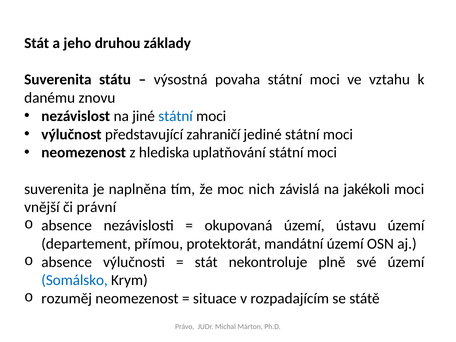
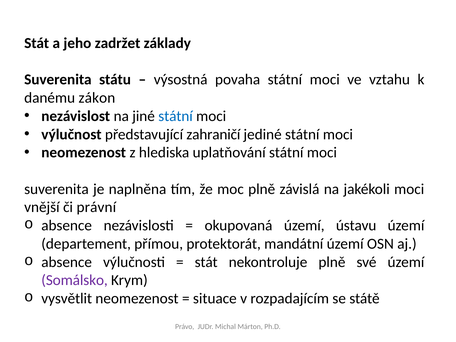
druhou: druhou -> zadržet (118, 43)
znovu: znovu -> zákon (97, 98)
moc nich: nich -> plně (262, 189)
Somálsko colour: blue -> purple (75, 280)
rozuměj: rozuměj -> vysvětlit (67, 298)
